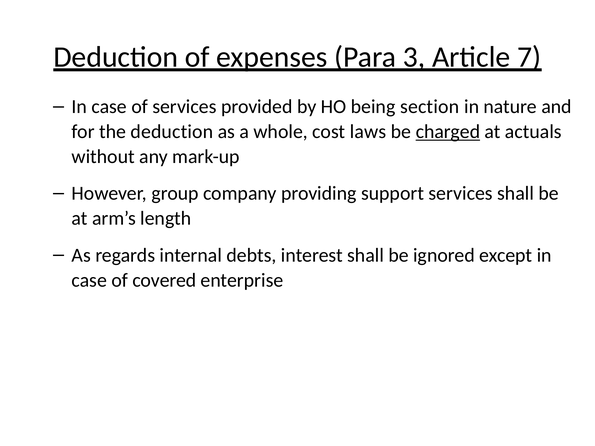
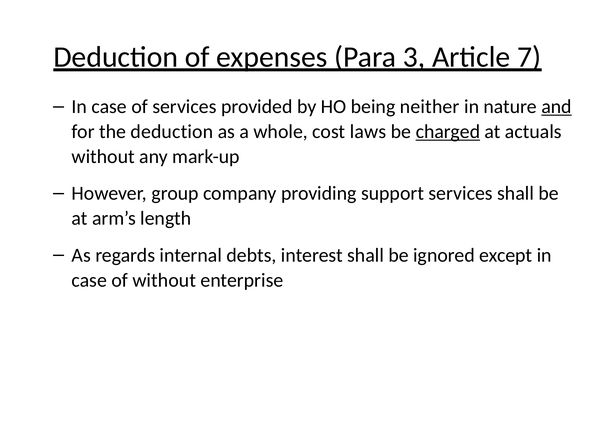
section: section -> neither (430, 107)
and underline: none -> present (557, 107)
of covered: covered -> without (164, 280)
